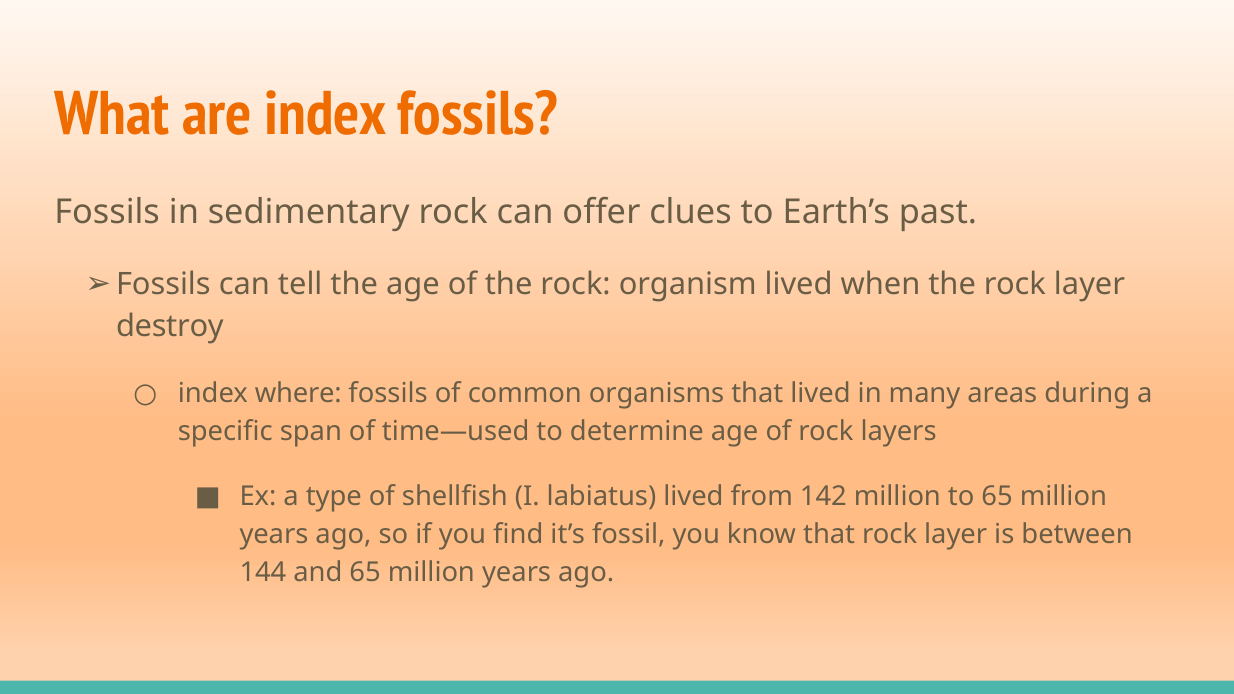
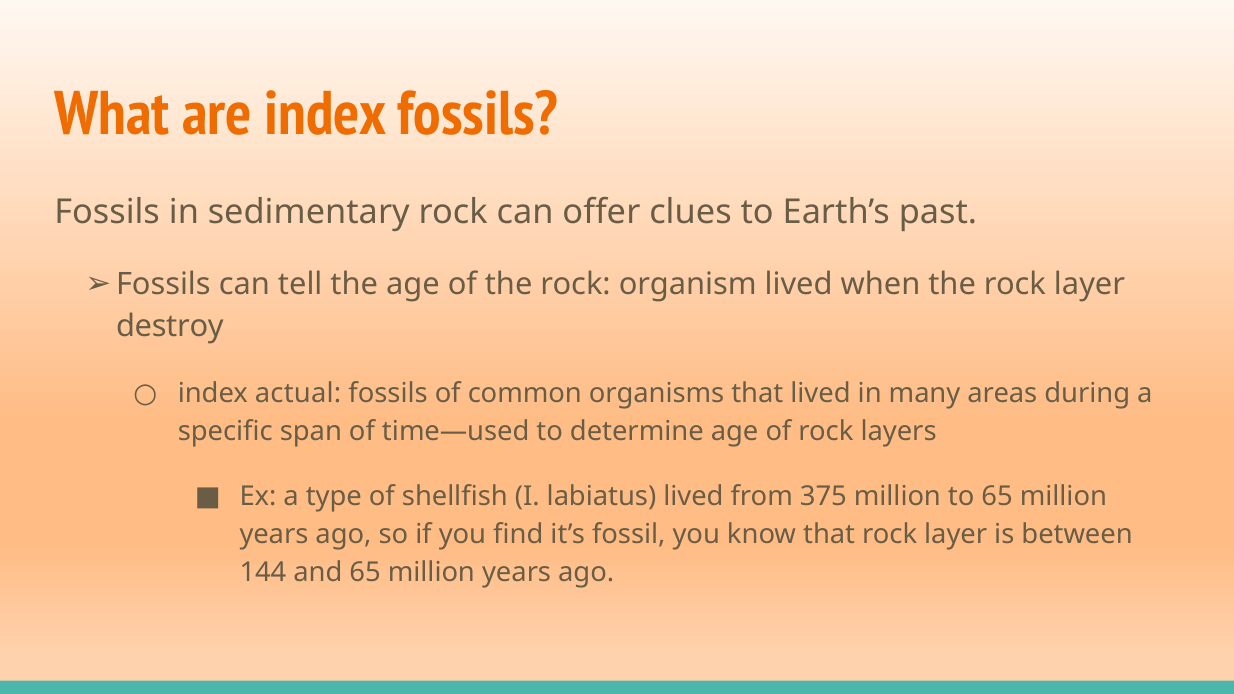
where: where -> actual (298, 394)
142: 142 -> 375 (823, 497)
